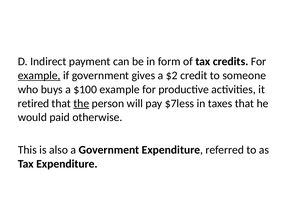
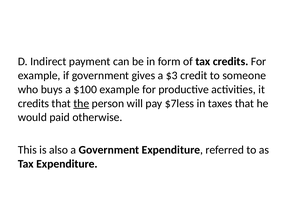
example underline: present -> none (39, 75)
$2: $2 -> $3 (172, 75)
retired: retired -> credits (34, 103)
